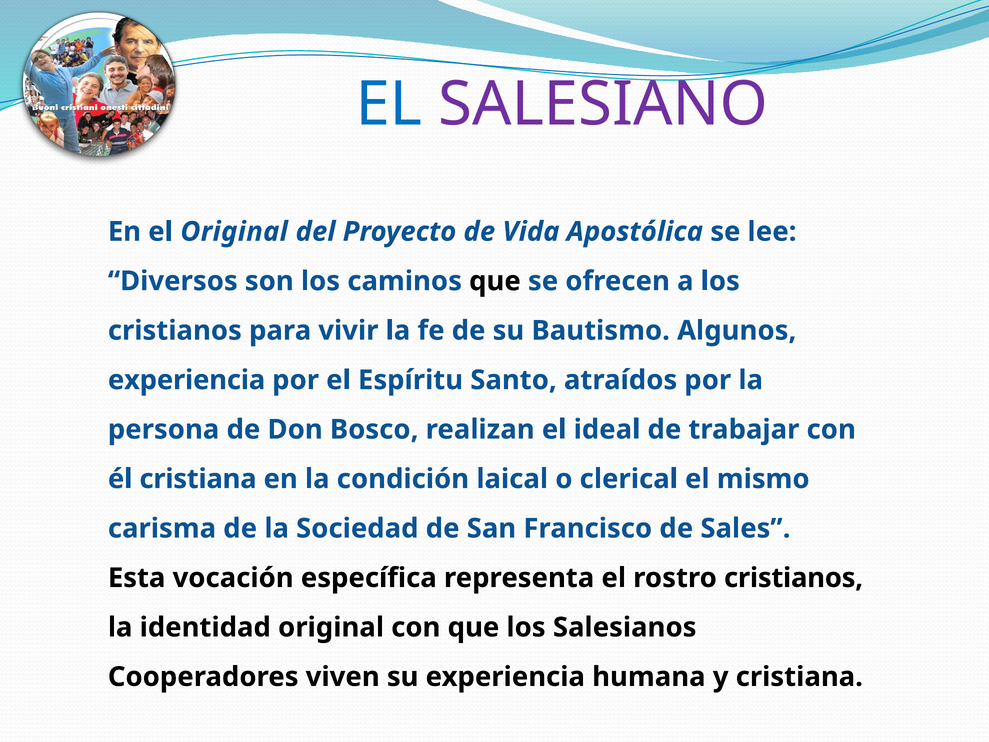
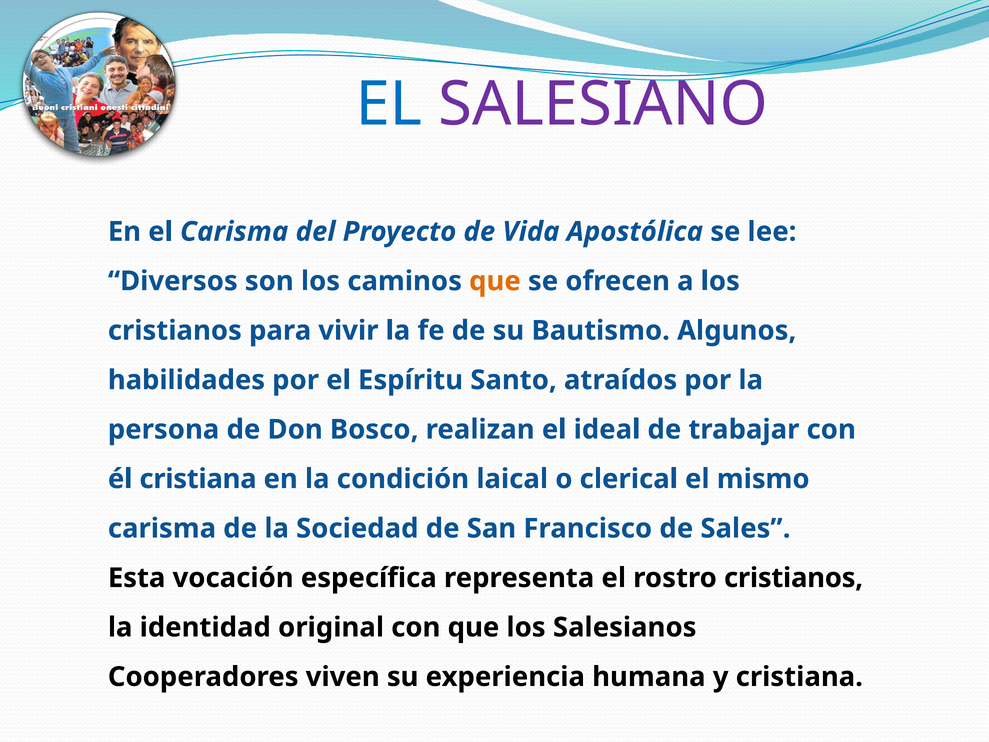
el Original: Original -> Carisma (234, 232)
que colour: black -> orange (495, 281)
experiencia: experiencia -> habilidades (186, 380)
